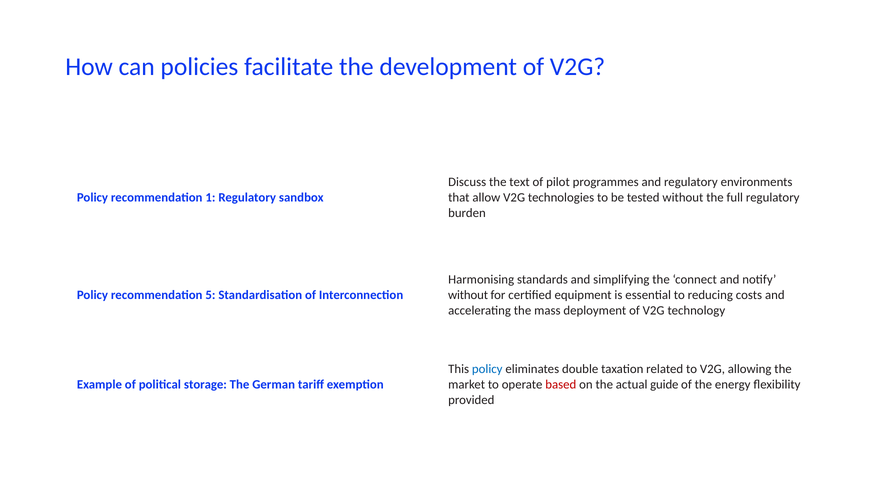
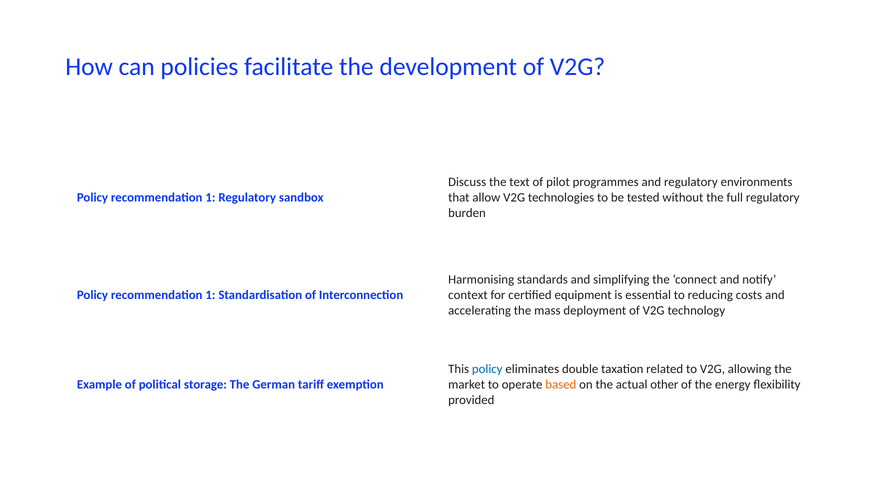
5: 5 -> 1 (210, 295)
without: without -> context (468, 295)
based colour: red -> orange (561, 385)
guide: guide -> other (664, 385)
